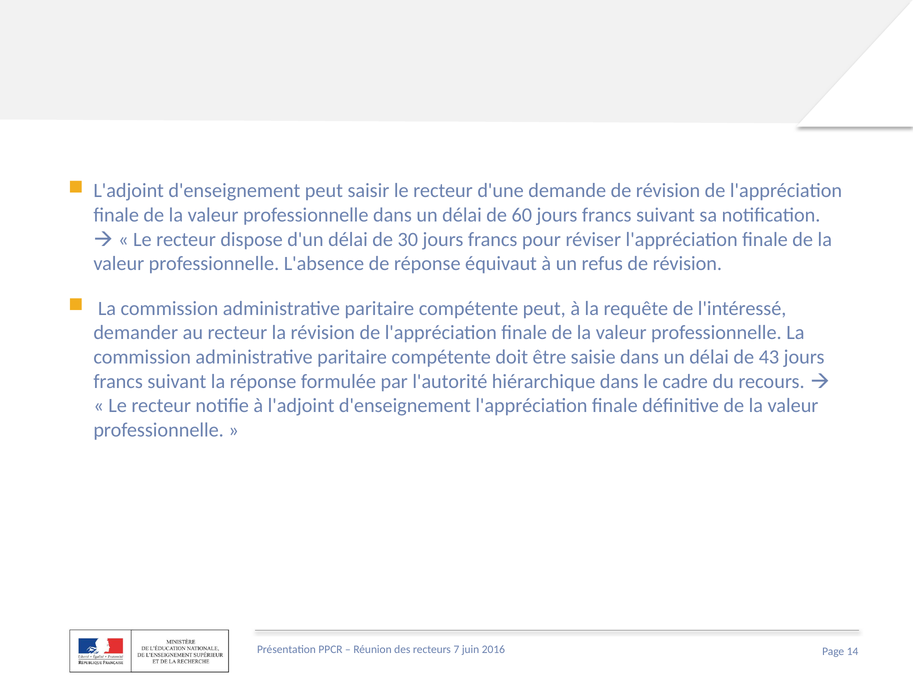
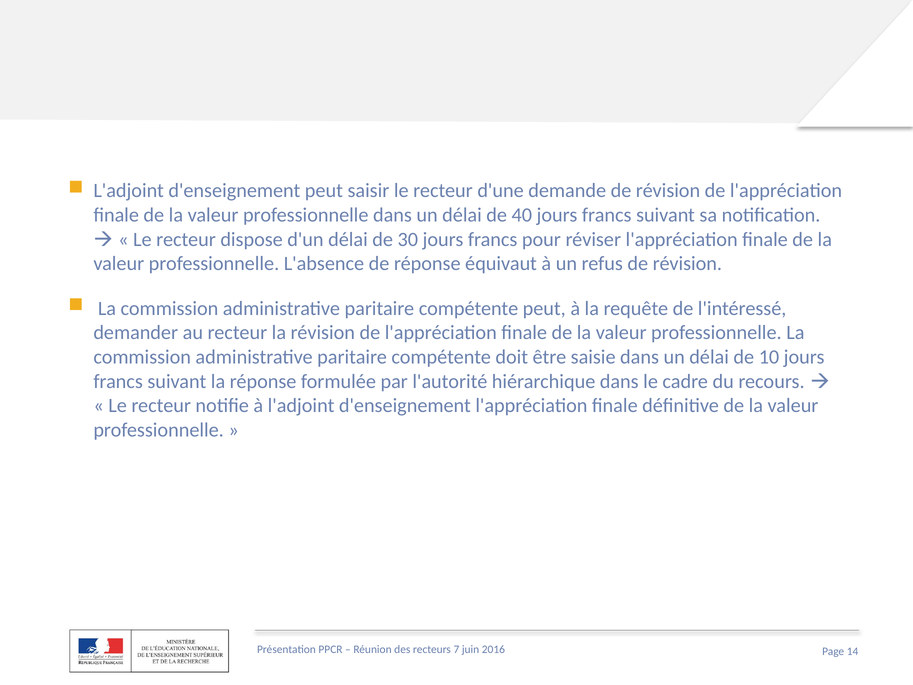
60: 60 -> 40 (522, 215)
43: 43 -> 10 (769, 357)
